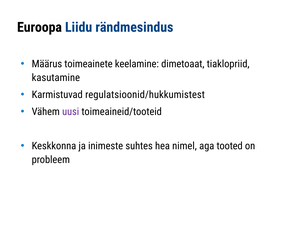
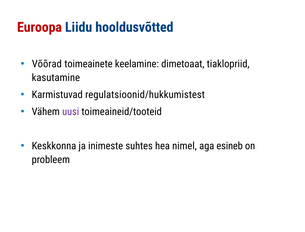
Euroopa colour: black -> red (39, 27)
rändmesindus: rändmesindus -> hooldusvõtted (134, 27)
Määrus: Määrus -> Võõrad (47, 64)
tooted: tooted -> esineb (230, 146)
